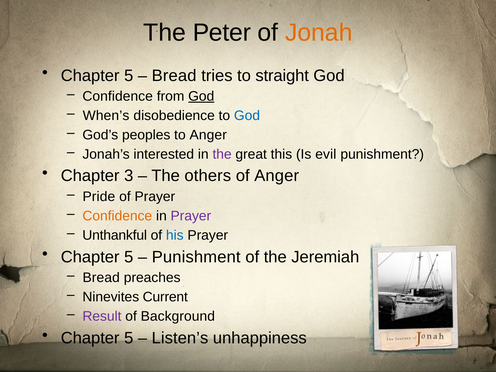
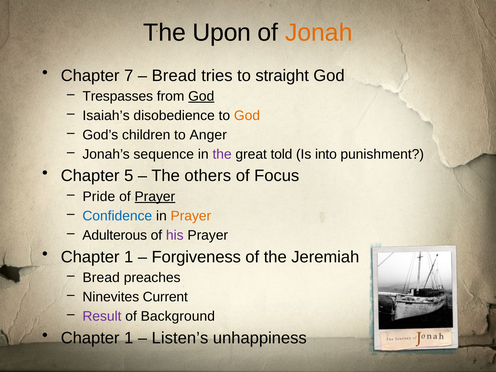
Peter: Peter -> Upon (222, 33)
5: 5 -> 7 (129, 76)
Confidence: Confidence -> Trespasses (118, 96)
When’s: When’s -> Isaiah’s (106, 116)
God colour: blue -> orange (247, 116)
peoples: peoples -> children (146, 135)
interested: interested -> sequence (164, 154)
this: this -> told (281, 154)
evil: evil -> into (326, 154)
3: 3 -> 5 (129, 176)
of Anger: Anger -> Focus (277, 176)
Prayer underline: none -> present (155, 197)
Confidence colour: orange -> blue (117, 216)
Prayer colour: purple -> orange (191, 216)
Unthankful: Unthankful -> Adulterous (115, 235)
his colour: blue -> purple (175, 235)
5: 5 -> 1 (129, 257)
Punishment: Punishment -> Forgiveness (196, 257)
5: 5 -> 1 (129, 338)
